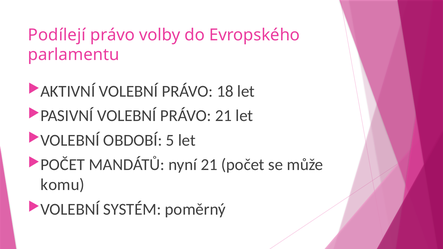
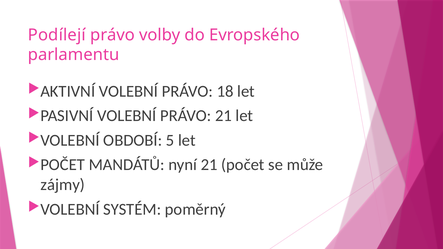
komu: komu -> zájmy (63, 185)
